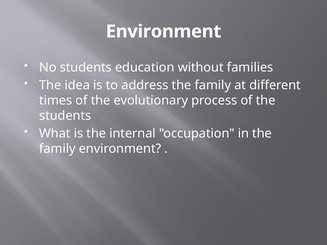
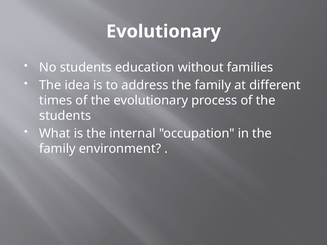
Environment: Environment -> Evolutionary (163, 32)
